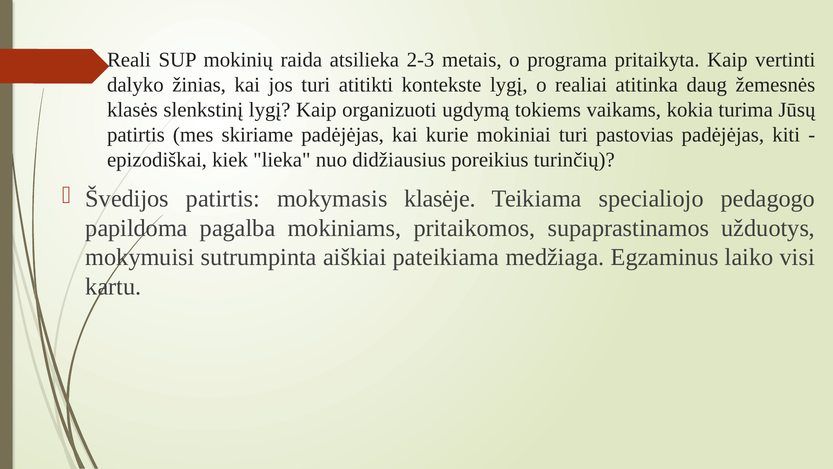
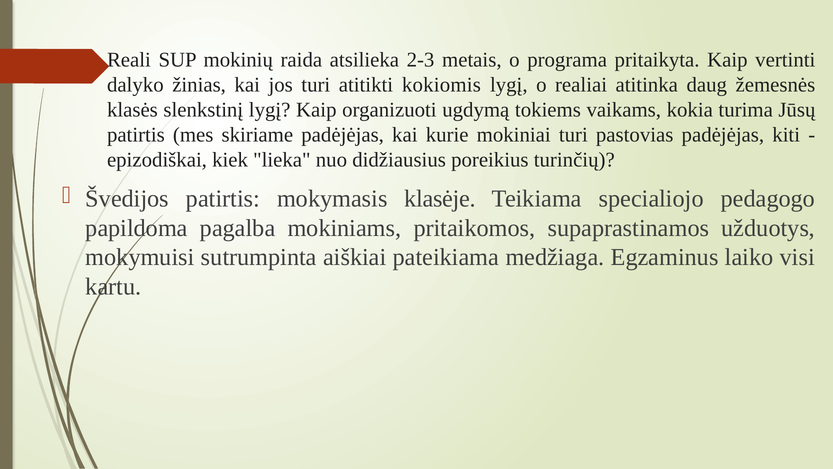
kontekste: kontekste -> kokiomis (441, 85)
